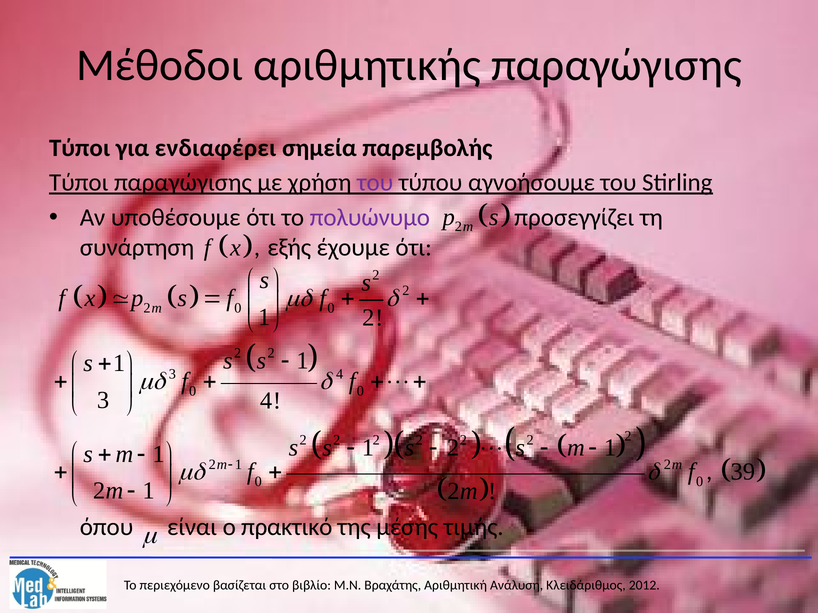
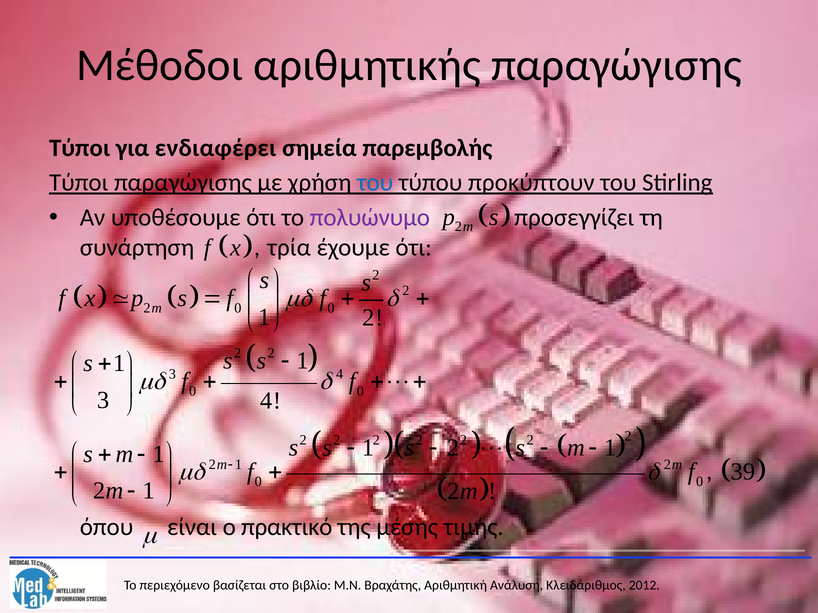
του colour: purple -> blue (375, 183)
αγνοήσουμε: αγνοήσουμε -> προκύπτουν (531, 183)
εξής: εξής -> τρία (289, 248)
